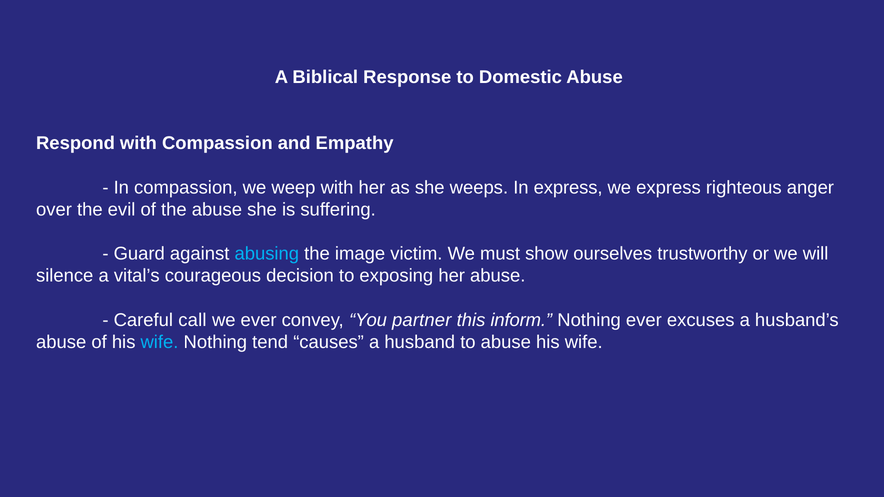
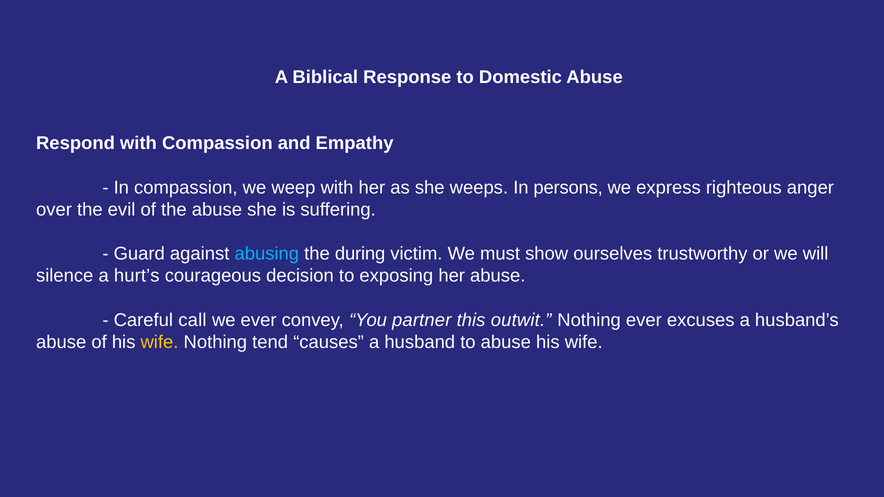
In express: express -> persons (568, 188)
image: image -> during (360, 254)
vital’s: vital’s -> hurt’s (137, 276)
inform: inform -> outwit (521, 320)
wife colour: light blue -> yellow (159, 342)
